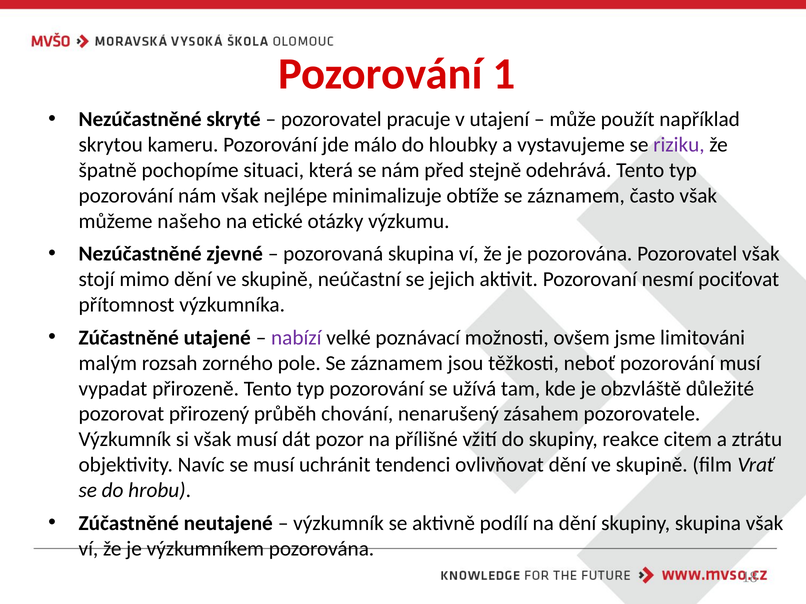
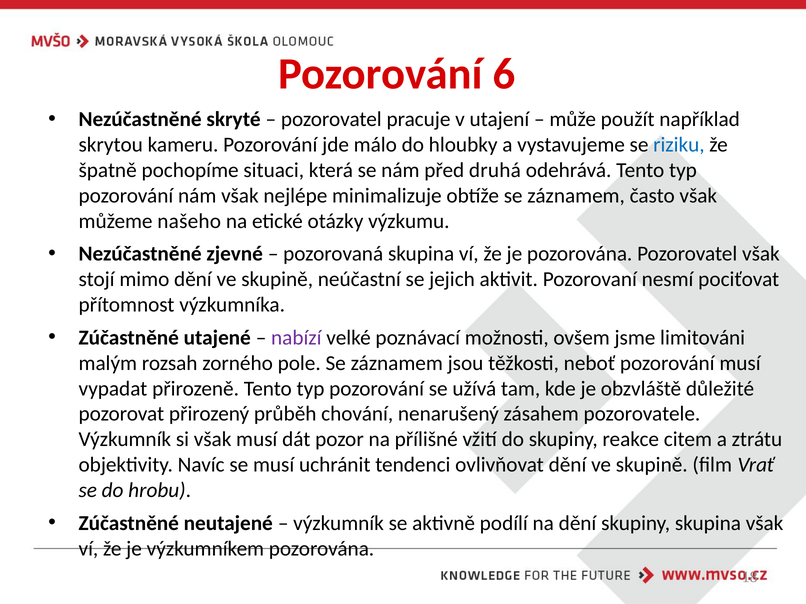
1: 1 -> 6 (504, 74)
riziku colour: purple -> blue (679, 145)
stejně: stejně -> druhá (495, 170)
